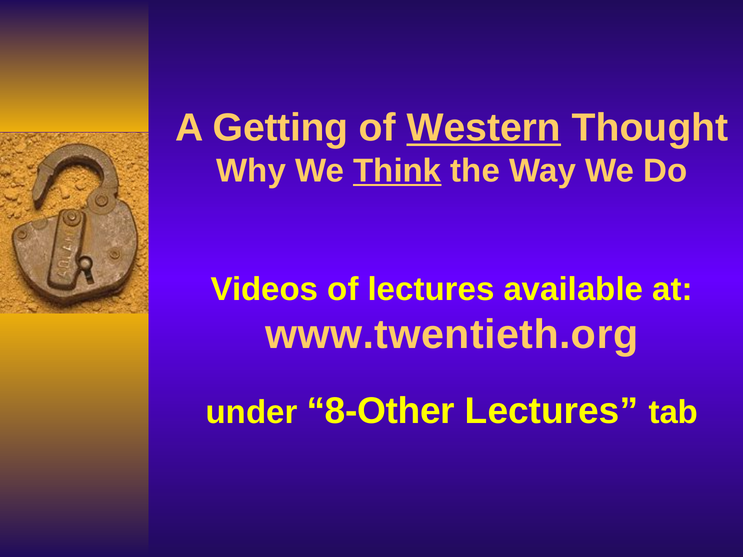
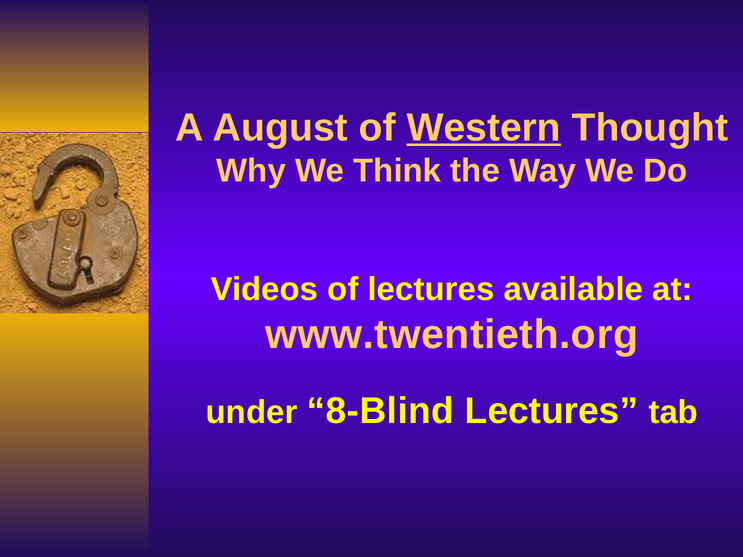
Getting: Getting -> August (280, 128)
Think underline: present -> none (397, 171)
8-Other: 8-Other -> 8-Blind (380, 411)
